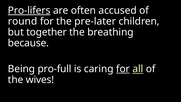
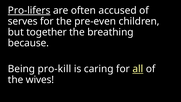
round: round -> serves (23, 21)
pre-later: pre-later -> pre-even (95, 21)
pro-full: pro-full -> pro-kill (54, 69)
for underline: present -> none (123, 69)
